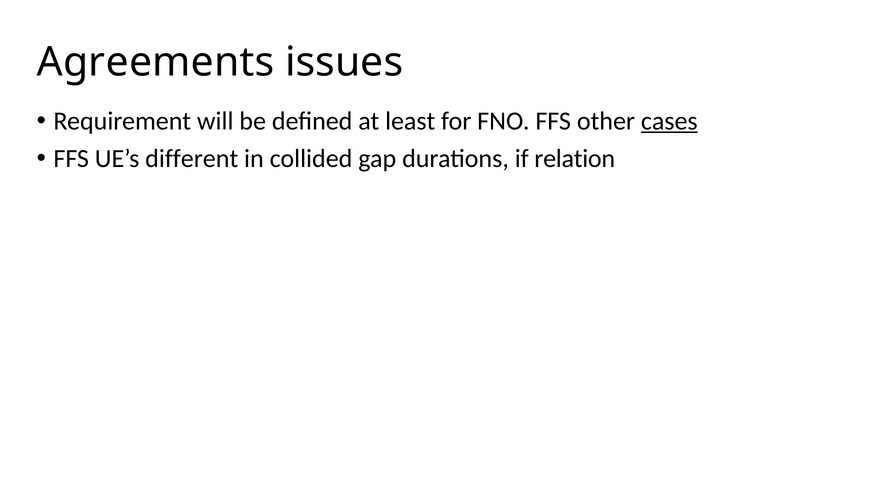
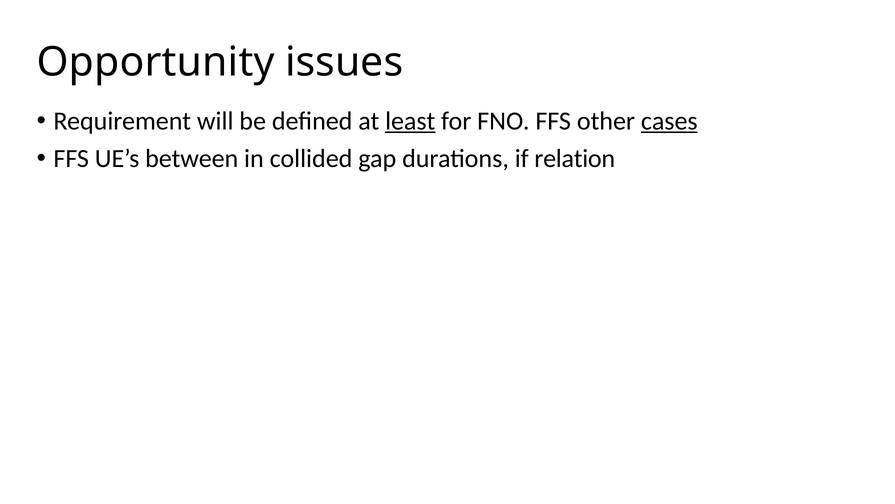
Agreements: Agreements -> Opportunity (156, 62)
least underline: none -> present (410, 121)
different: different -> between (192, 159)
